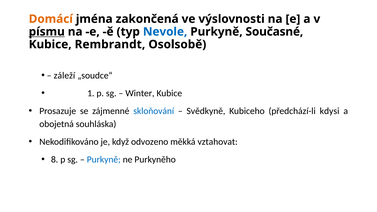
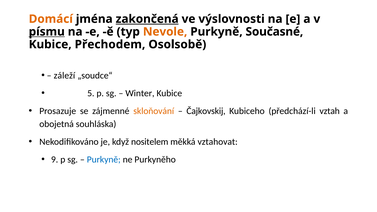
zakončená underline: none -> present (147, 19)
Nevole colour: blue -> orange (165, 32)
Rembrandt: Rembrandt -> Přechodem (110, 44)
1: 1 -> 5 (91, 93)
skloňování colour: blue -> orange (154, 111)
Svědkyně: Svědkyně -> Čajkovskij (206, 111)
kdysi: kdysi -> vztah (330, 111)
odvozeno: odvozeno -> nositelem (150, 142)
8: 8 -> 9 (55, 160)
